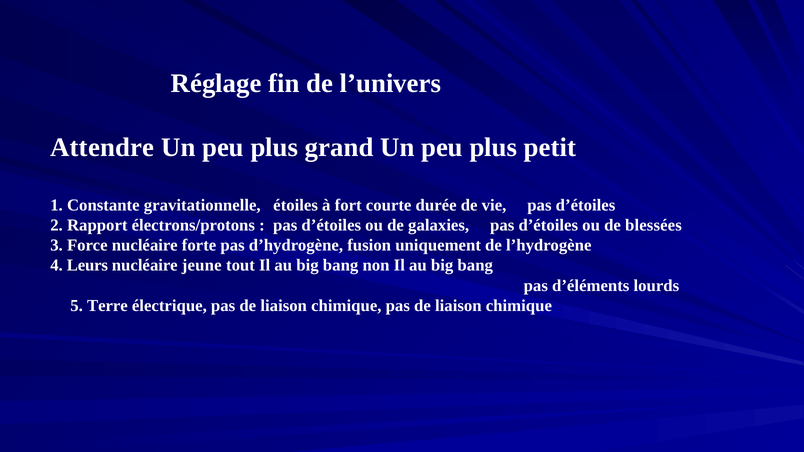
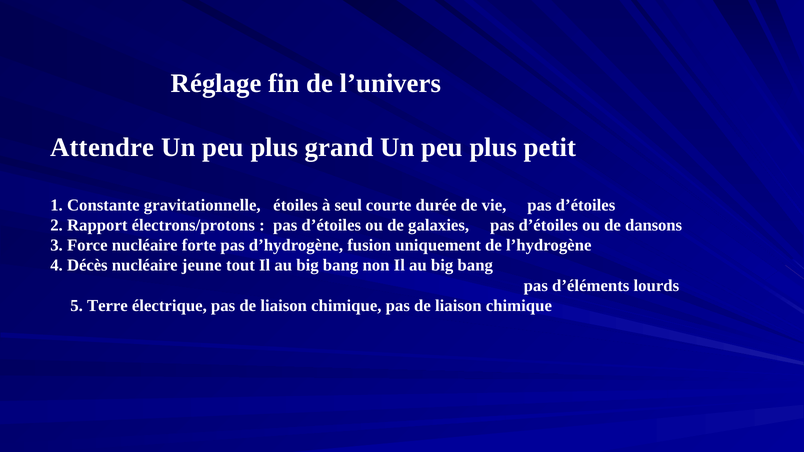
fort: fort -> seul (348, 205)
blessées: blessées -> dansons (654, 225)
Leurs: Leurs -> Décès (87, 266)
